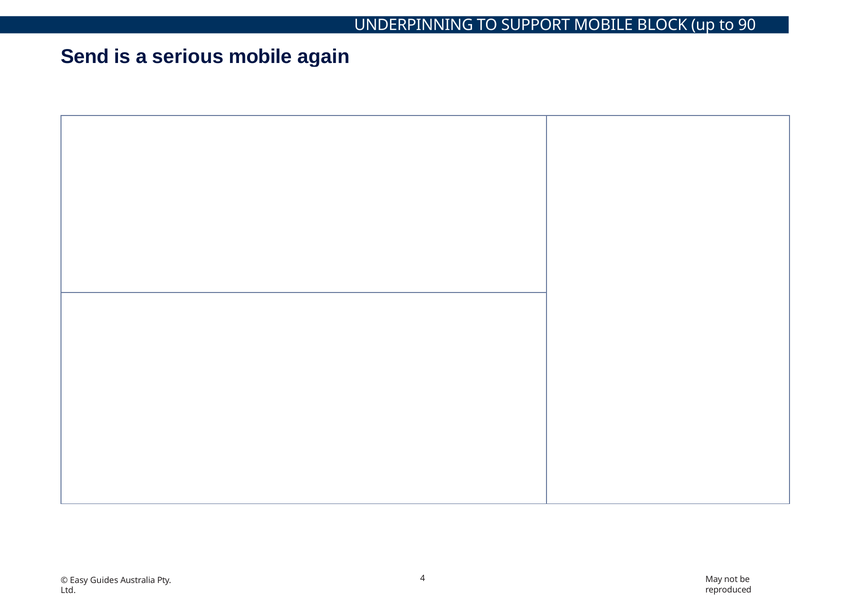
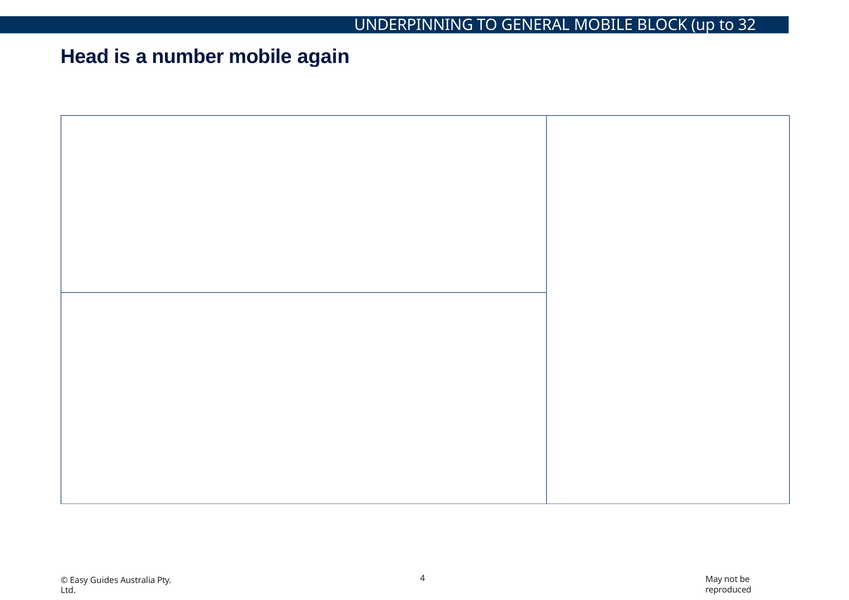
SUPPORT: SUPPORT -> GENERAL (536, 25)
90: 90 -> 32 (747, 25)
Send: Send -> Head (85, 56)
serious: serious -> number (188, 56)
